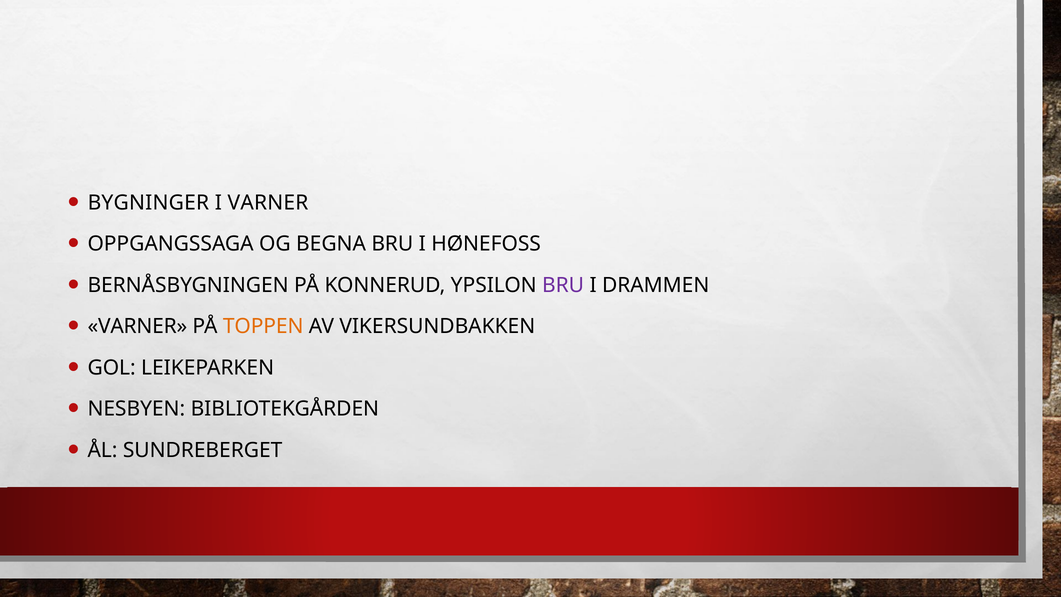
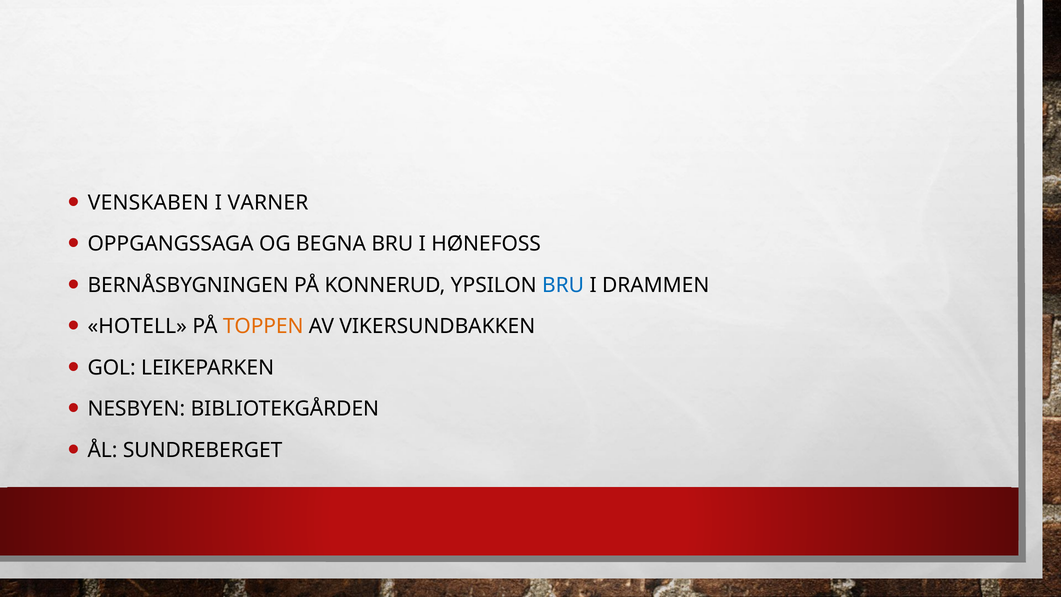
BYGNINGER: BYGNINGER -> VENSKABEN (148, 203)
BRU colour: purple -> blue (563, 285)
VARNER: VARNER -> HOTELL (137, 326)
